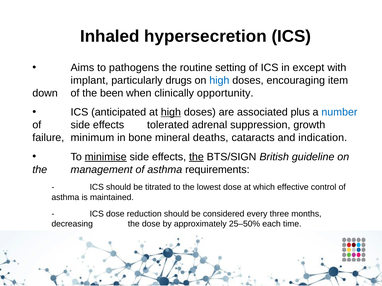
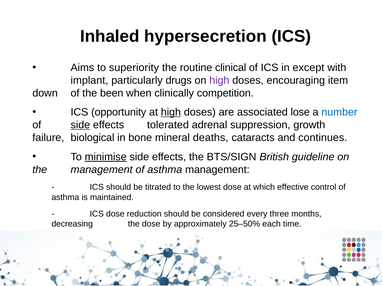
pathogens: pathogens -> superiority (134, 68)
setting: setting -> clinical (231, 68)
high colour: blue -> purple (219, 81)
opportunity: opportunity -> competition (225, 93)
anticipated: anticipated -> opportunity (119, 112)
plus: plus -> lose (300, 112)
side underline: none -> present (80, 125)
minimum: minimum -> biological (92, 138)
indication: indication -> continues (323, 138)
the underline: present -> none (196, 157)
asthma requirements: requirements -> management (217, 170)
